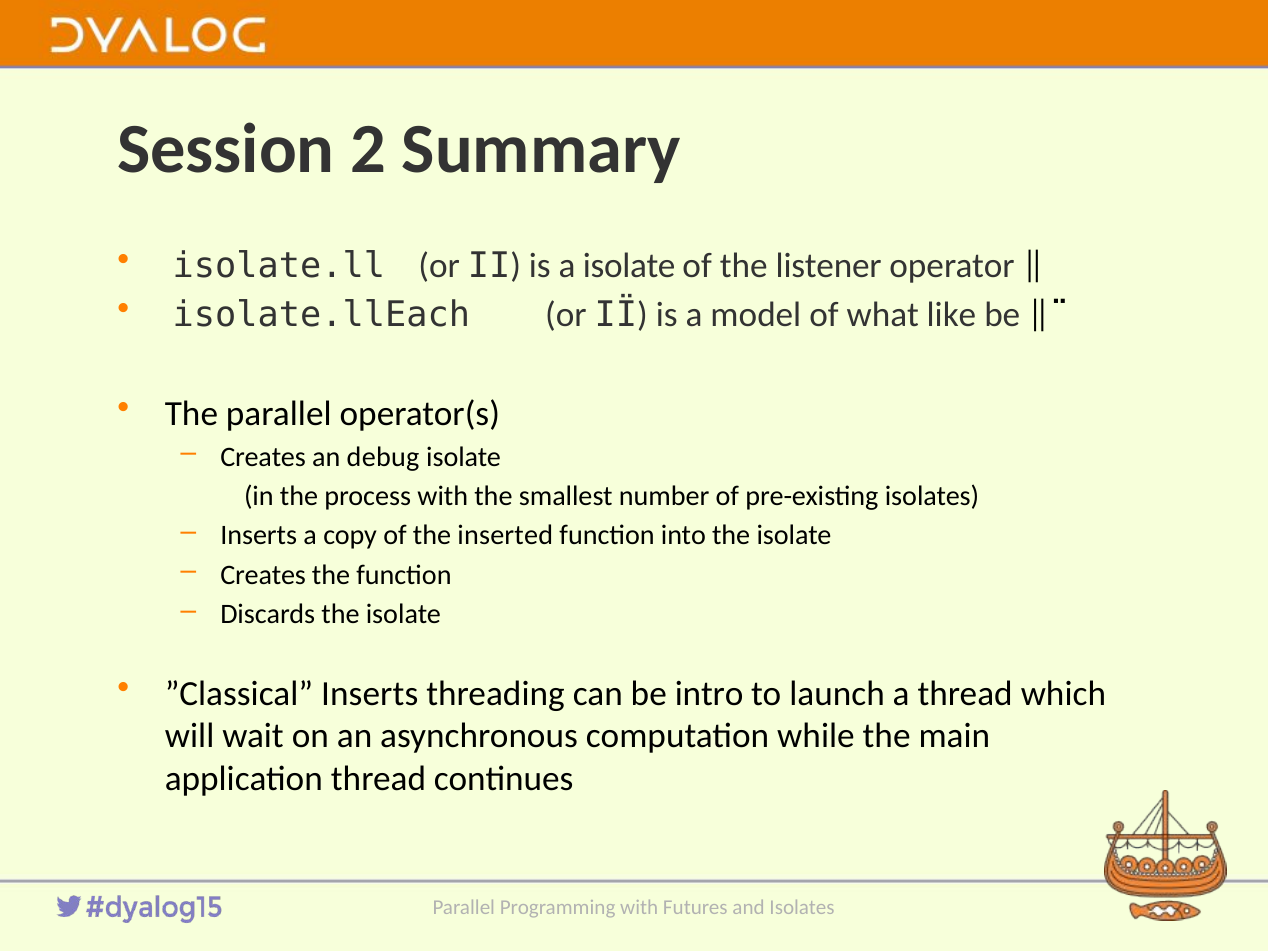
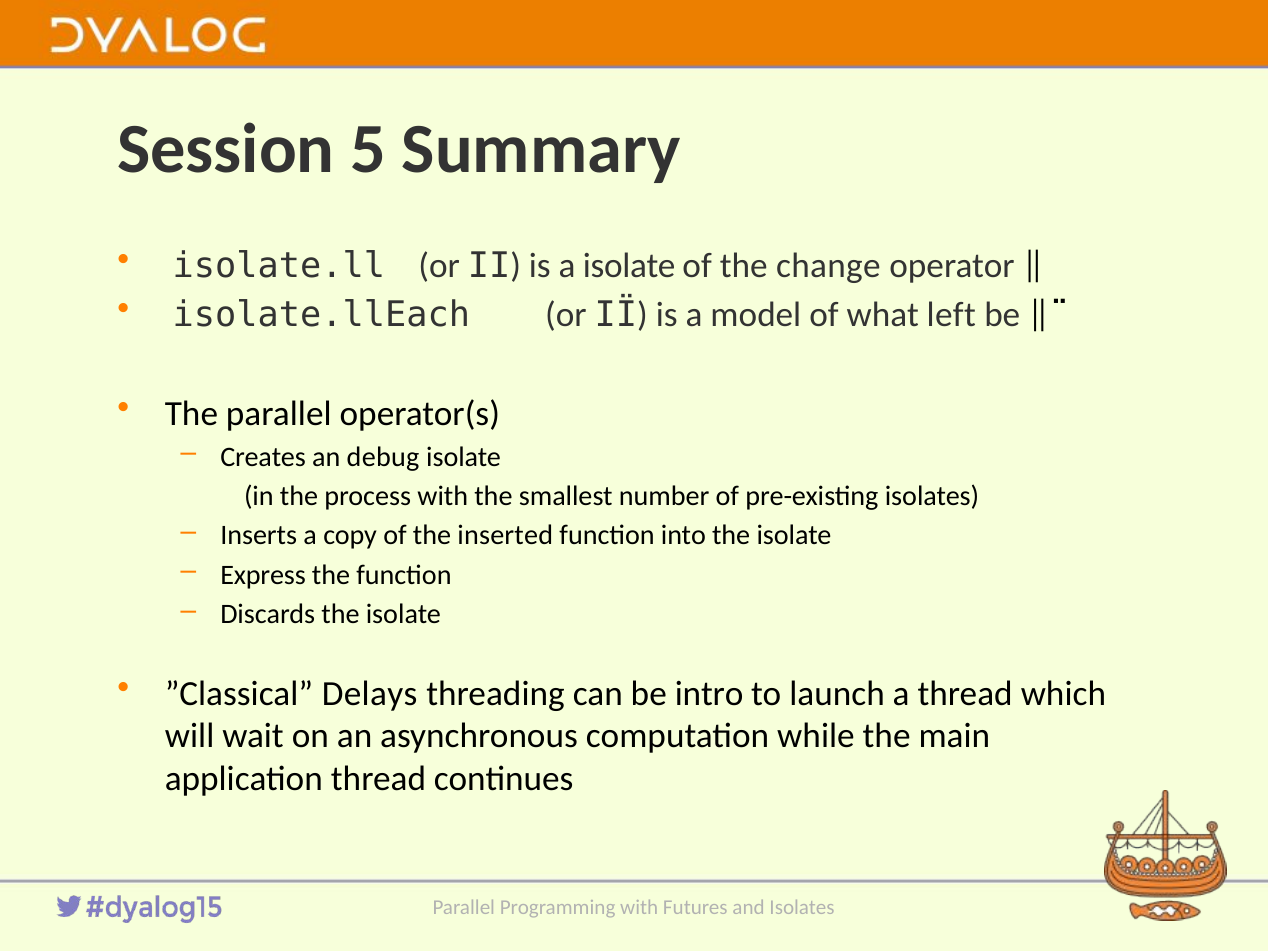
2: 2 -> 5 (368, 149)
listener: listener -> change (828, 266)
like: like -> left (951, 315)
Creates: Creates -> Express (263, 575)
”Classical Inserts: Inserts -> Delays (370, 694)
